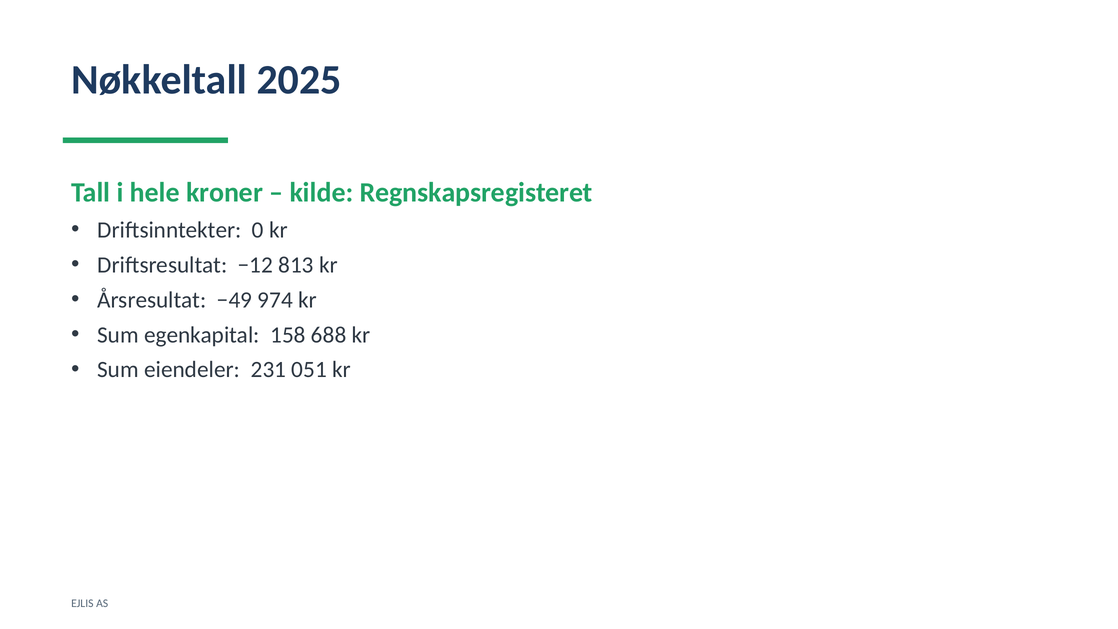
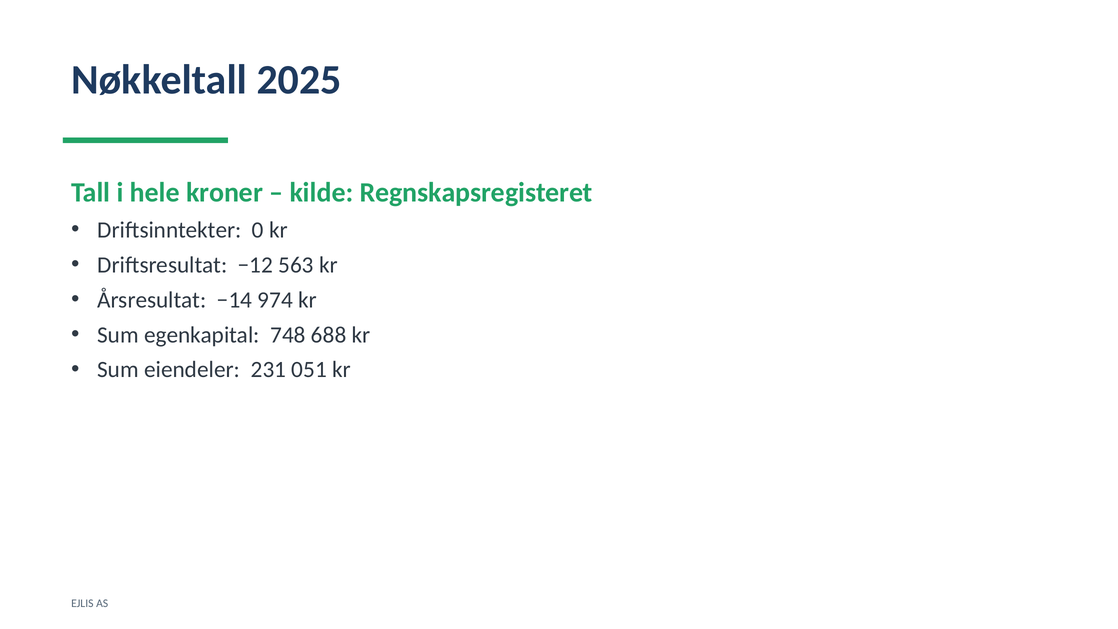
813: 813 -> 563 (296, 265)
−49: −49 -> −14 (235, 300)
158: 158 -> 748 (288, 335)
